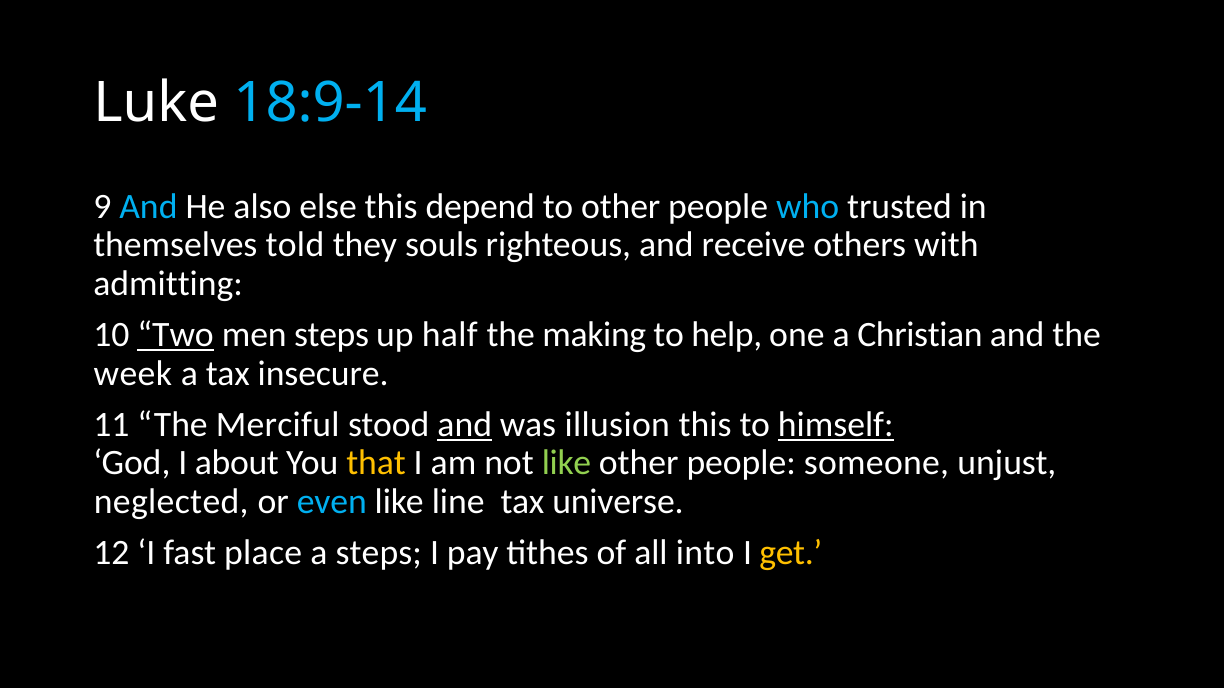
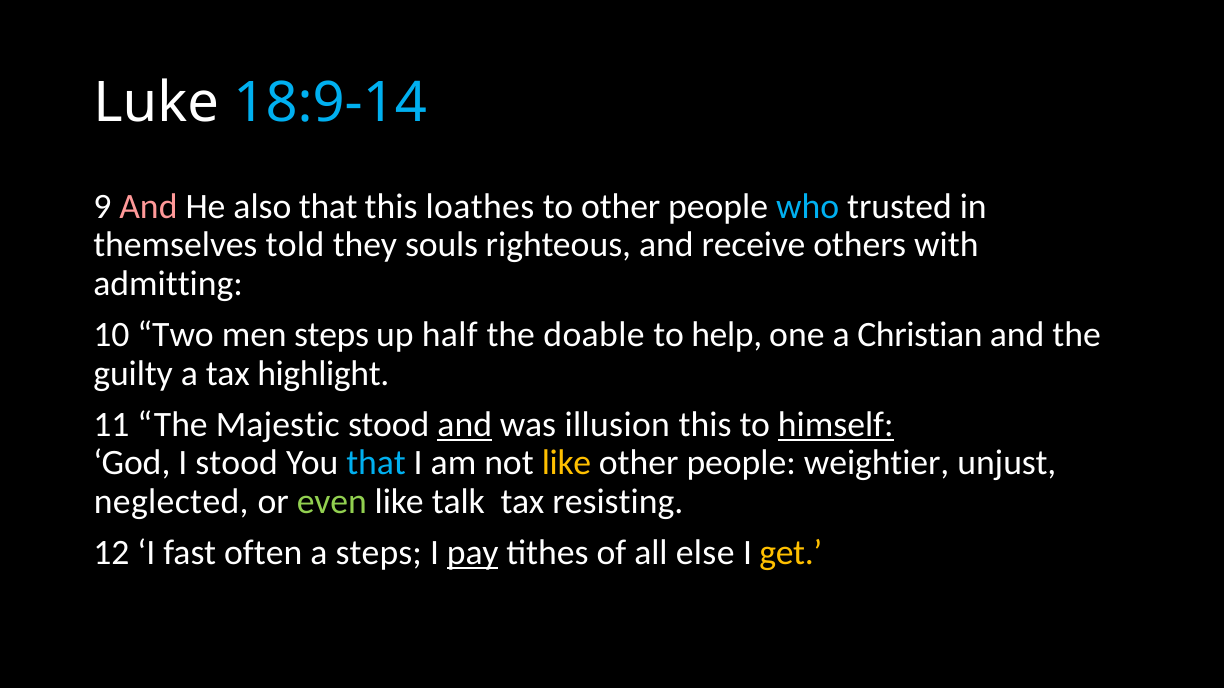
And colour: light blue -> pink (148, 207)
also else: else -> that (328, 207)
depend: depend -> loathes (480, 207)
Two underline: present -> none (176, 335)
making: making -> doable (594, 335)
week: week -> guilty (133, 374)
insecure: insecure -> highlight (323, 374)
Merciful: Merciful -> Majestic (278, 425)
I about: about -> stood (237, 463)
that colour: yellow -> light blue (376, 463)
like colour: light green -> yellow (567, 463)
someone: someone -> weightier (877, 463)
even colour: light blue -> light green (332, 502)
line: line -> talk (458, 502)
universe: universe -> resisting (618, 502)
place: place -> often (263, 553)
pay underline: none -> present (473, 553)
into: into -> else (705, 553)
